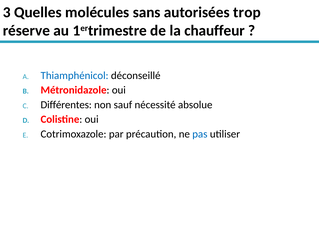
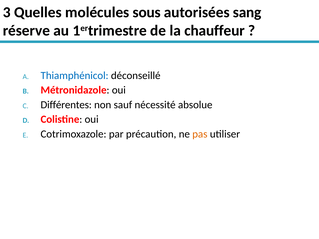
sans: sans -> sous (147, 12)
trop: trop -> sang (247, 12)
pas colour: blue -> orange (200, 134)
